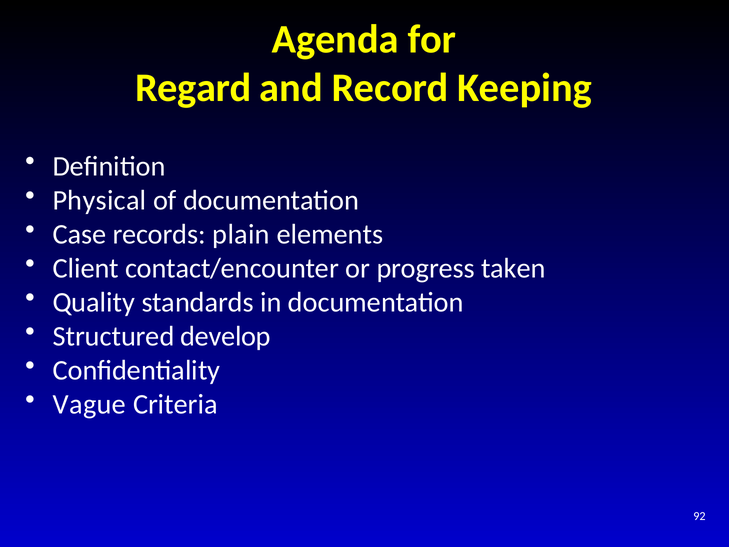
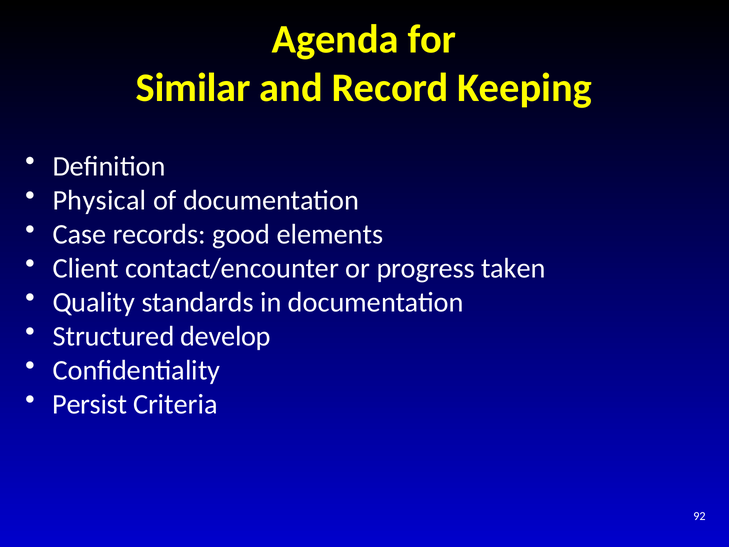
Regard: Regard -> Similar (193, 88)
plain: plain -> good (241, 234)
Vague: Vague -> Persist (90, 404)
